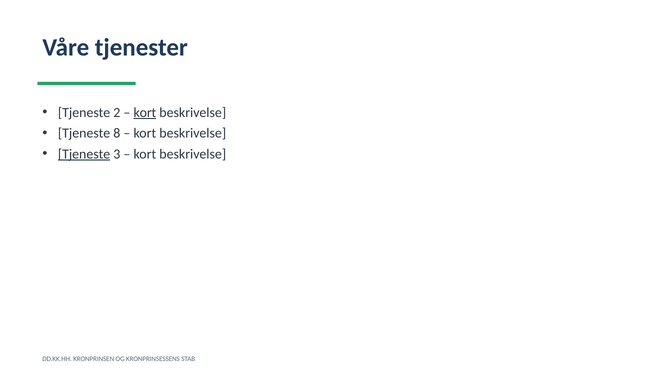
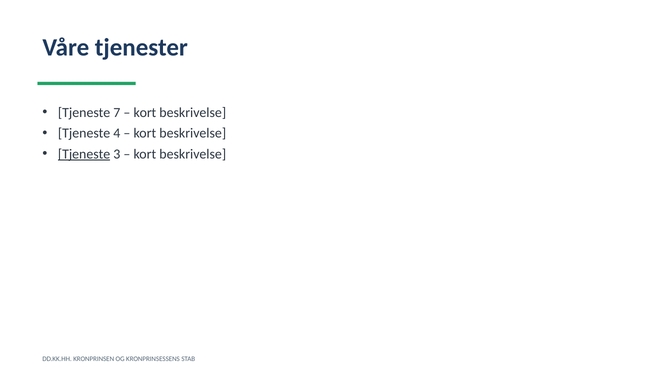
2: 2 -> 7 (117, 113)
kort underline: present -> none (145, 113)
8: 8 -> 4 (117, 134)
